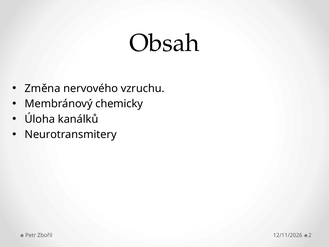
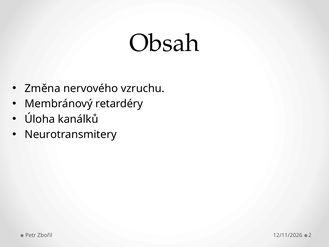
chemicky: chemicky -> retardéry (119, 104)
